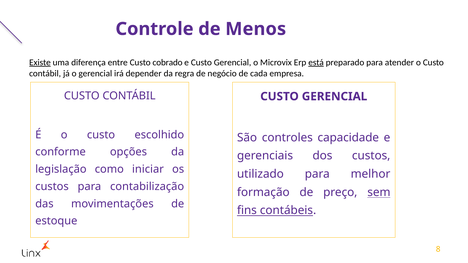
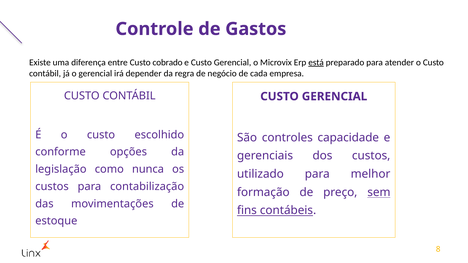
Menos: Menos -> Gastos (256, 29)
Existe underline: present -> none (40, 63)
iniciar: iniciar -> nunca (148, 169)
